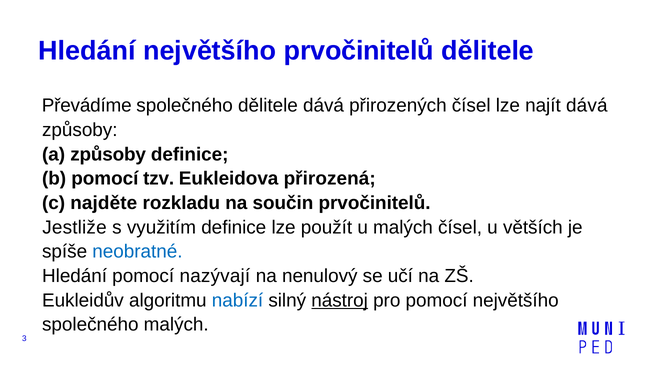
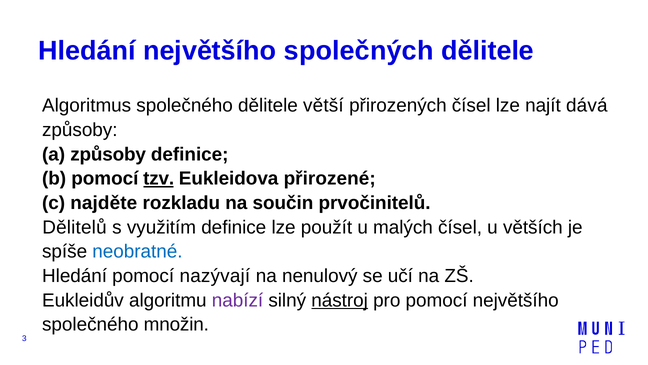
největšího prvočinitelů: prvočinitelů -> společných (359, 51)
Převádíme: Převádíme -> Algoritmus (87, 105)
dělitele dává: dává -> větší (323, 105)
tzv underline: none -> present (159, 178)
přirozená: přirozená -> přirozené (330, 178)
Jestliže: Jestliže -> Dělitelů (74, 227)
nabízí colour: blue -> purple (238, 300)
společného malých: malých -> množin (176, 324)
